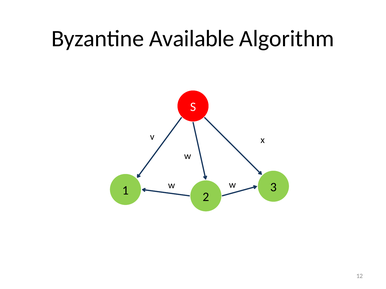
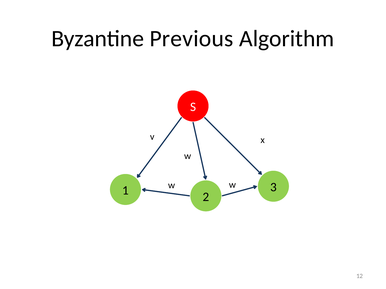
Available: Available -> Previous (192, 39)
